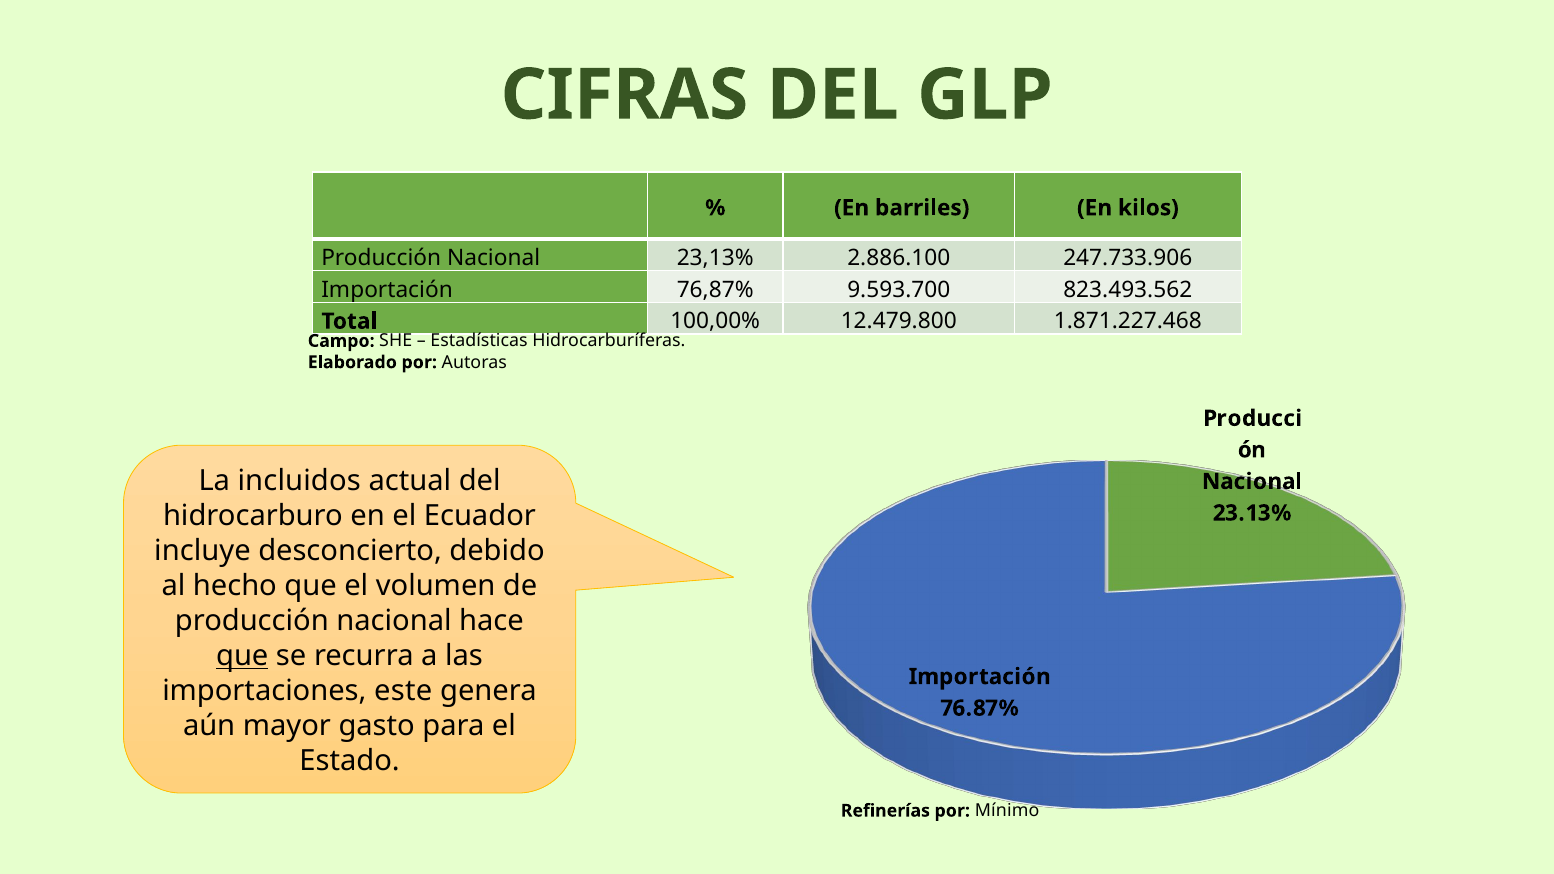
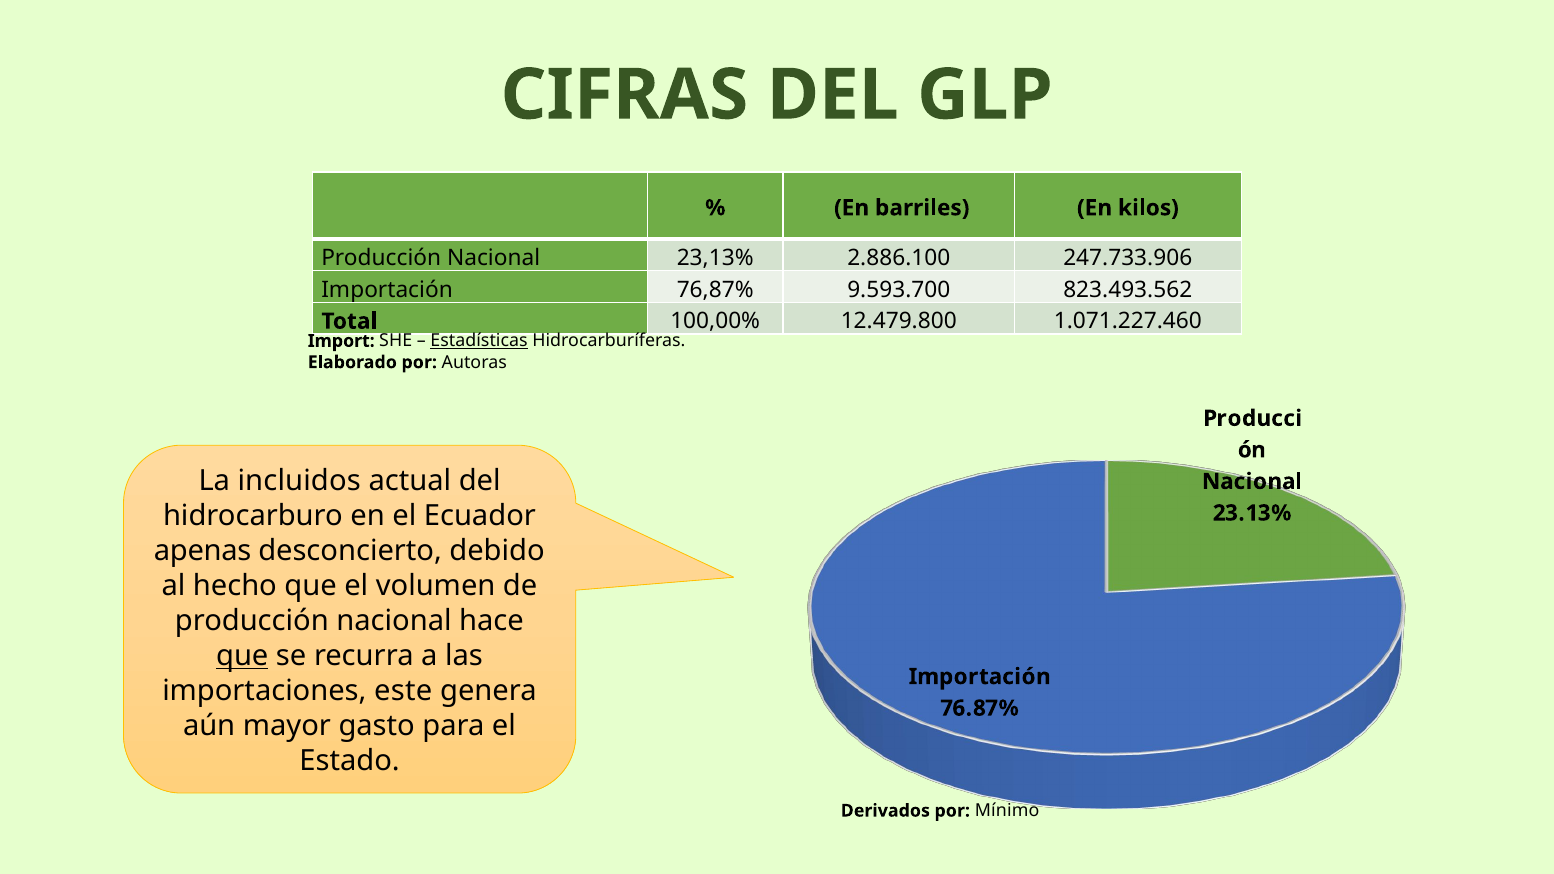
1.871.227.468: 1.871.227.468 -> 1.071.227.460 (1128, 321)
Campo: Campo -> Import (341, 341)
Estadísticas underline: none -> present (479, 341)
incluye: incluye -> apenas (203, 551)
Refinerías: Refinerías -> Derivados (885, 811)
